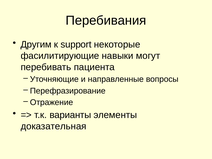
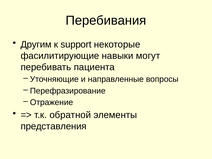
варианты: варианты -> обратной (70, 115)
доказательная: доказательная -> представления (54, 126)
